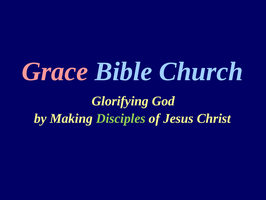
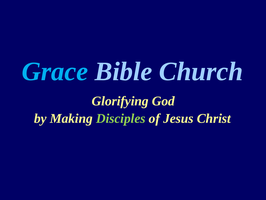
Grace colour: pink -> light blue (55, 71)
